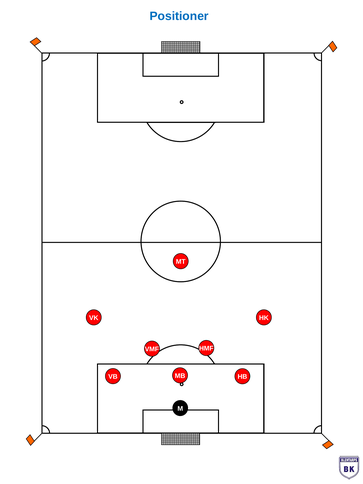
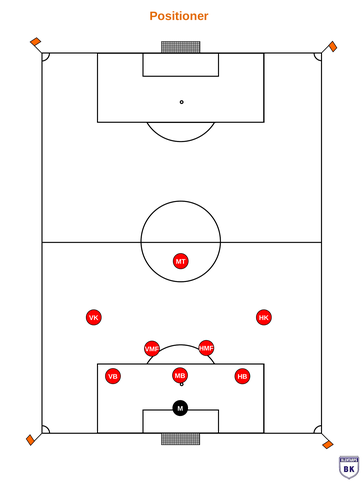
Positioner colour: blue -> orange (179, 16)
